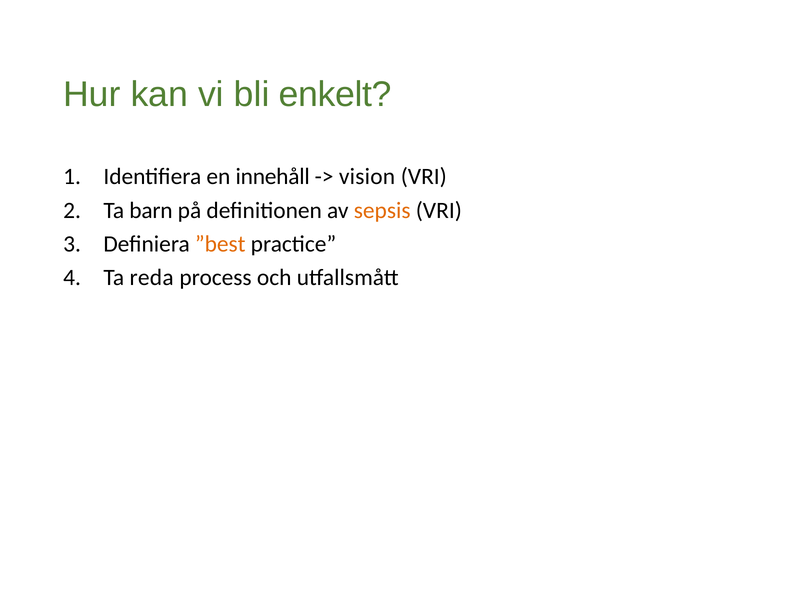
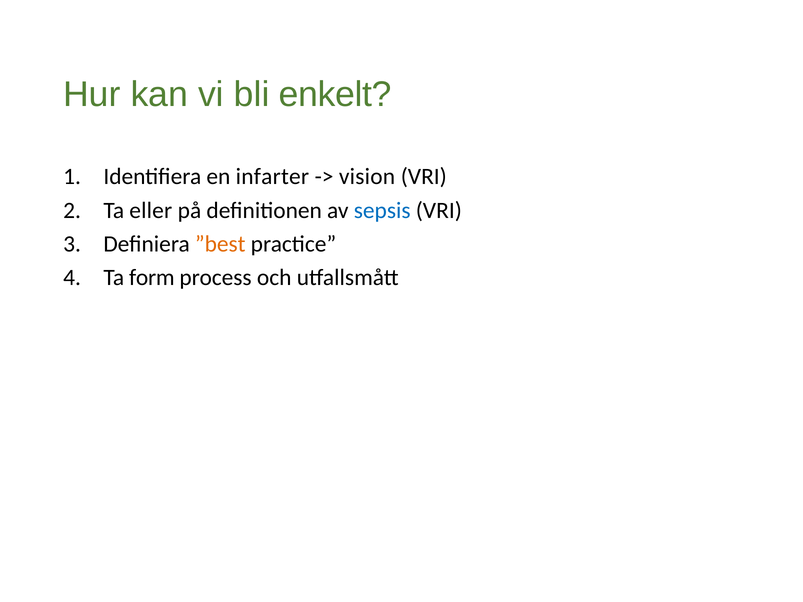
innehåll: innehåll -> infarter (272, 177)
barn: barn -> eller (151, 211)
sepsis colour: orange -> blue (382, 211)
reda: reda -> form (152, 278)
